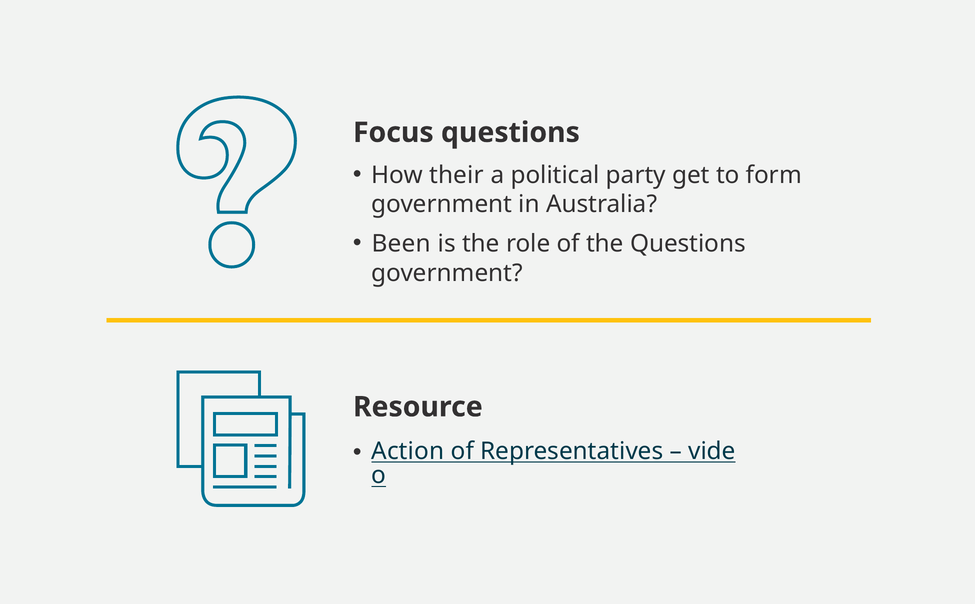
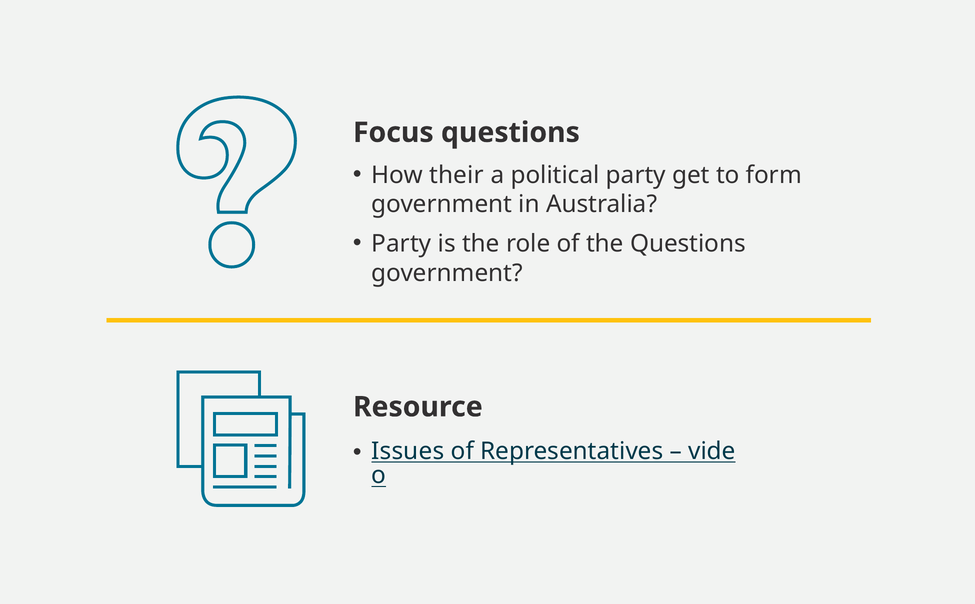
Been: Been -> Party (401, 244)
Action: Action -> Issues (408, 452)
